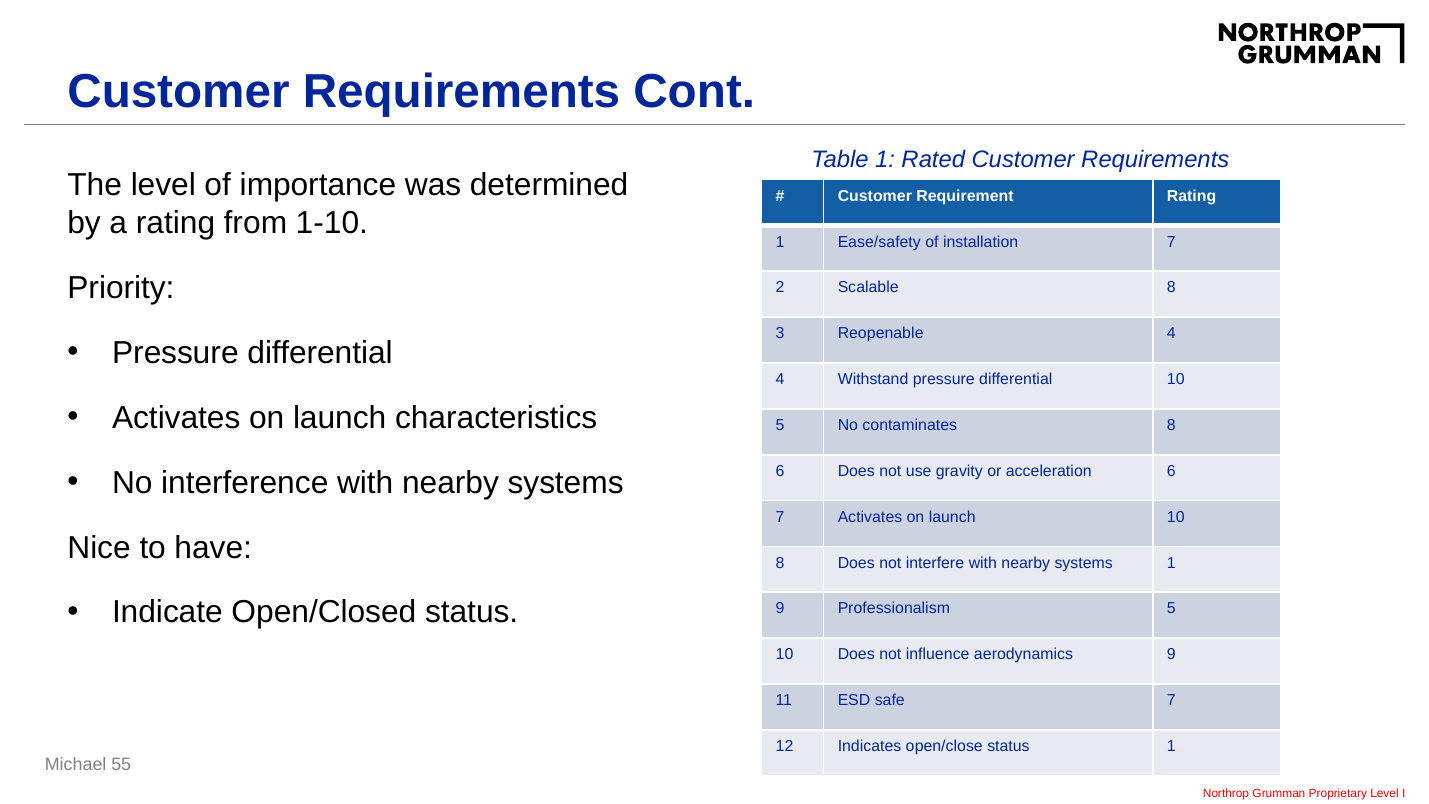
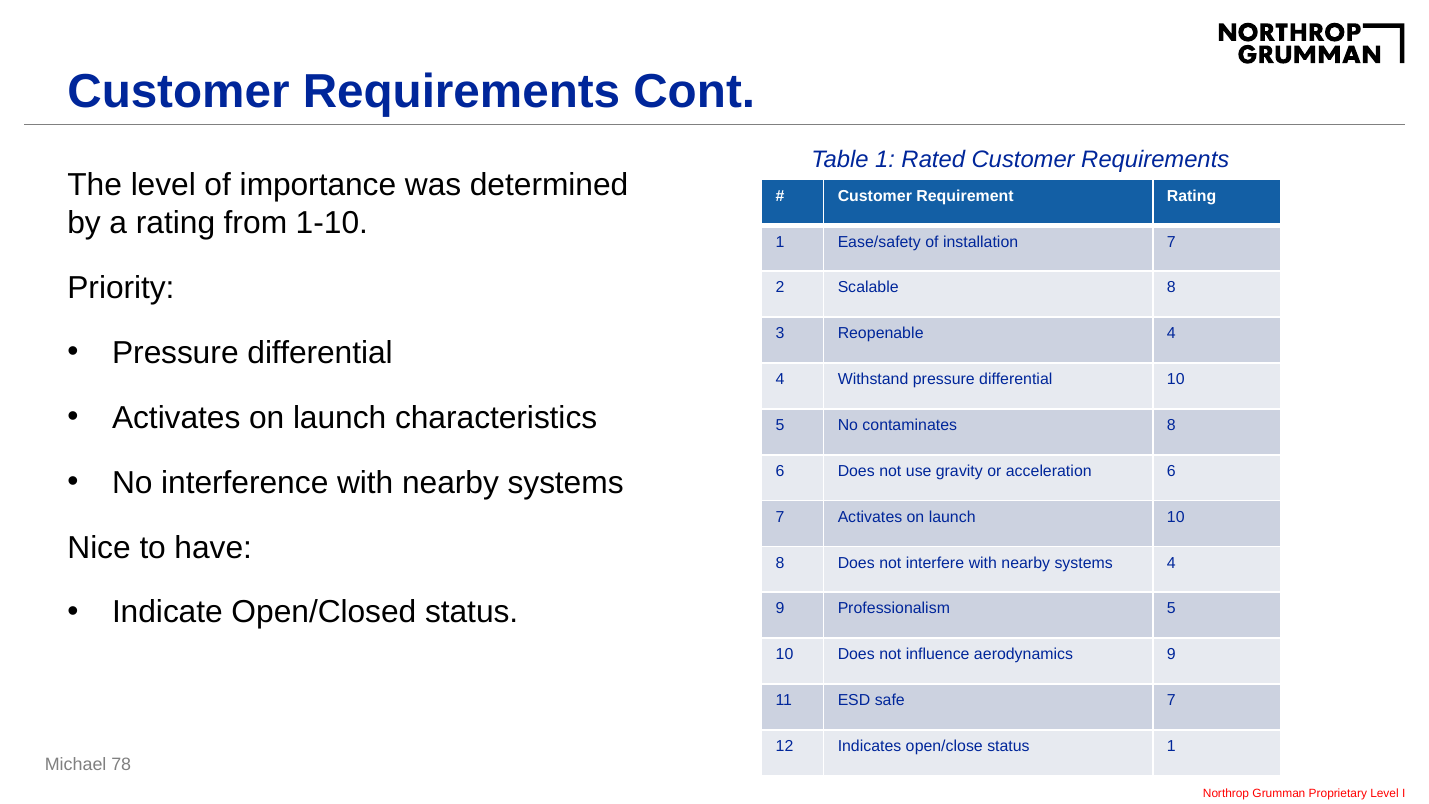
systems 1: 1 -> 4 (1171, 563)
55: 55 -> 78 (121, 764)
